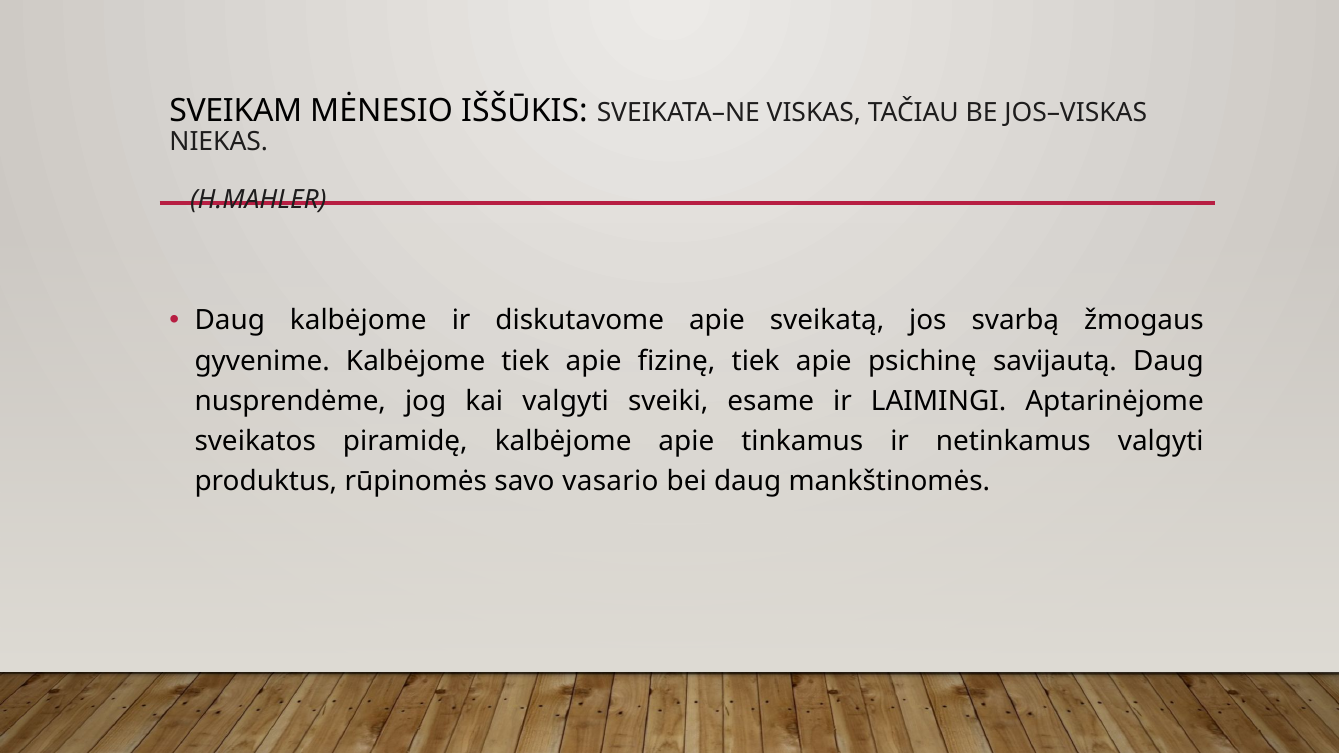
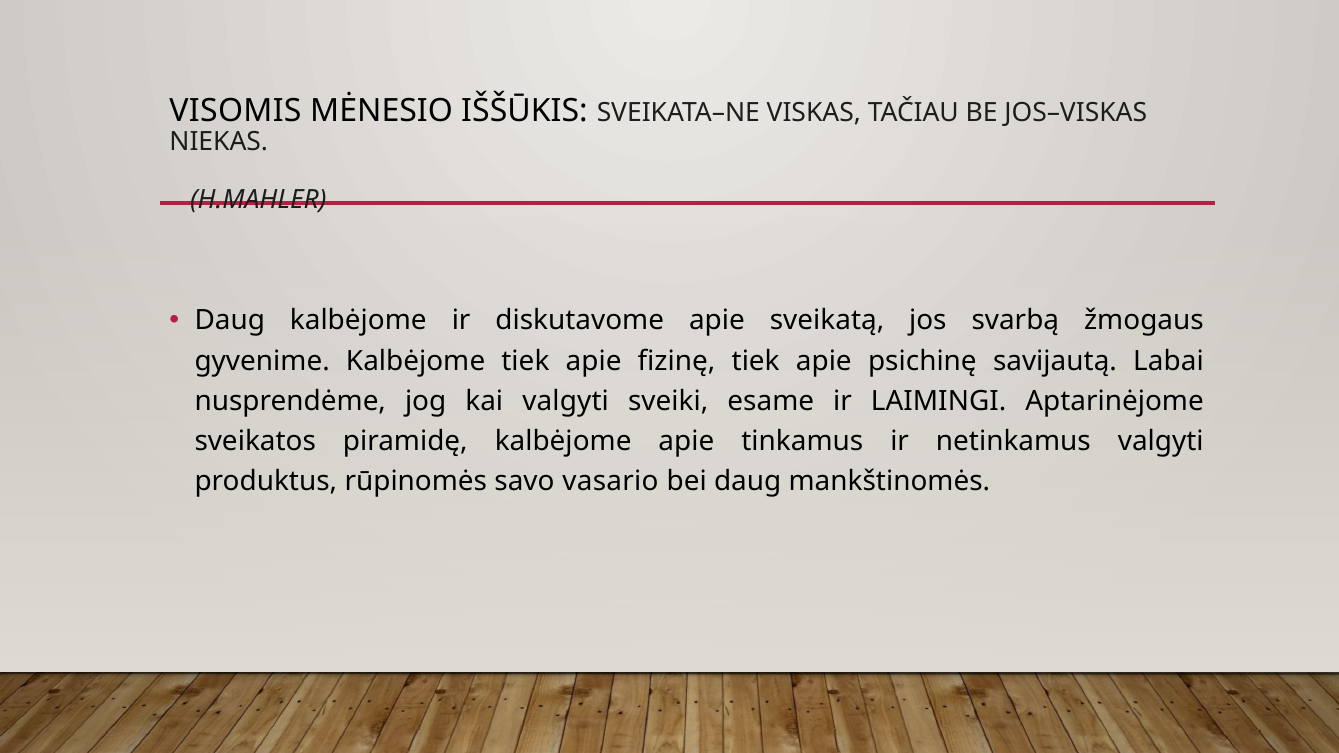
SVEIKAM: SVEIKAM -> VISOMIS (235, 111)
savijautą Daug: Daug -> Labai (1168, 361)
